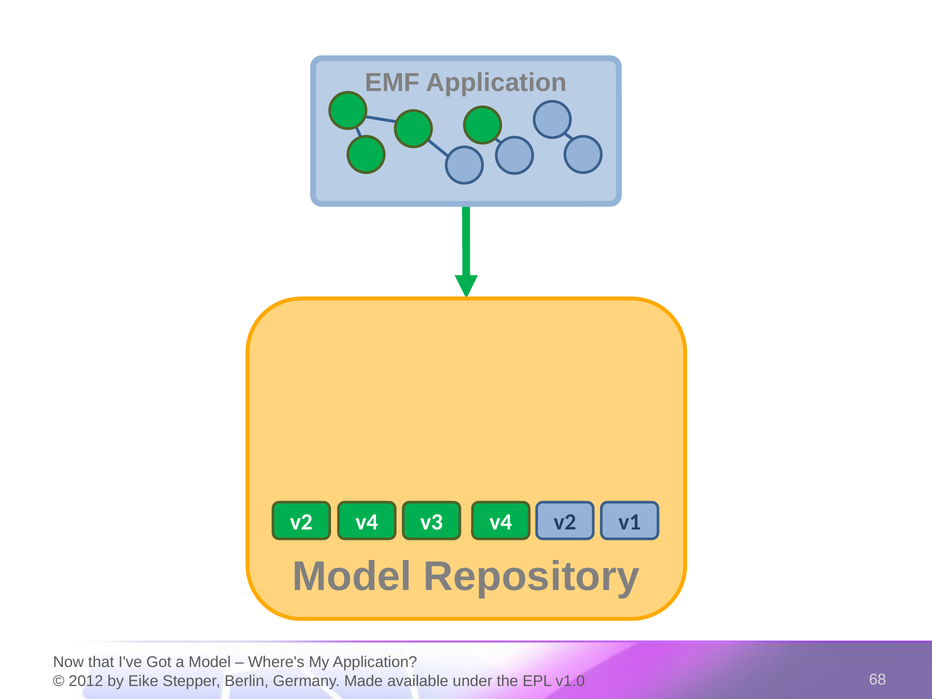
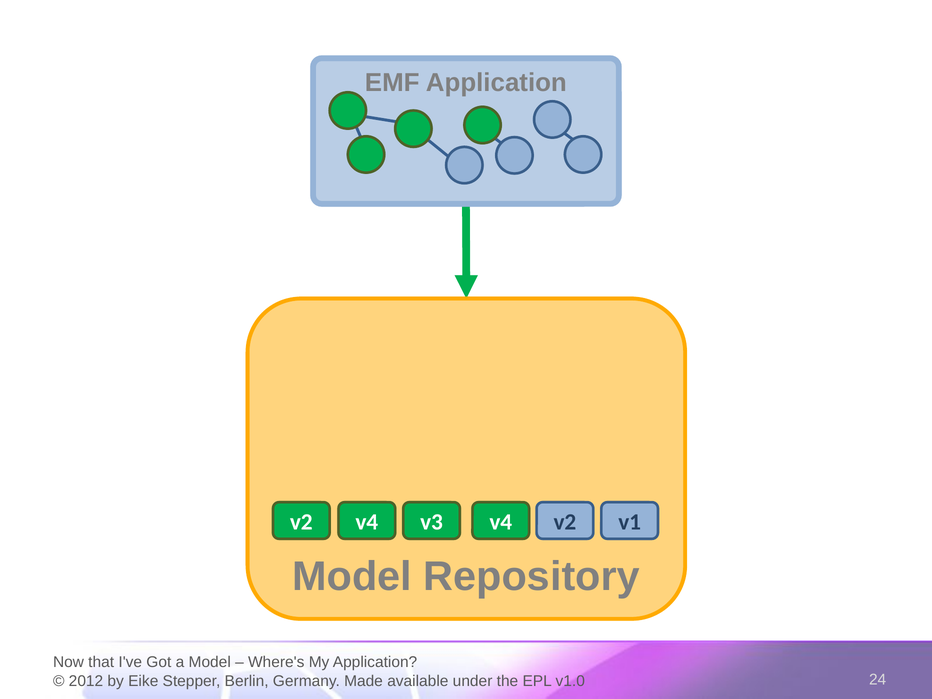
68: 68 -> 24 (878, 680)
